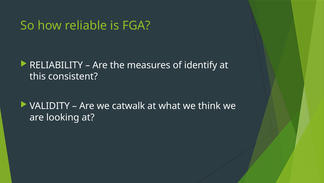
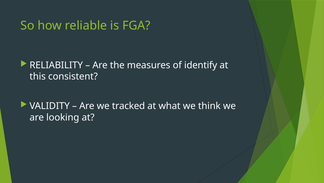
catwalk: catwalk -> tracked (128, 106)
